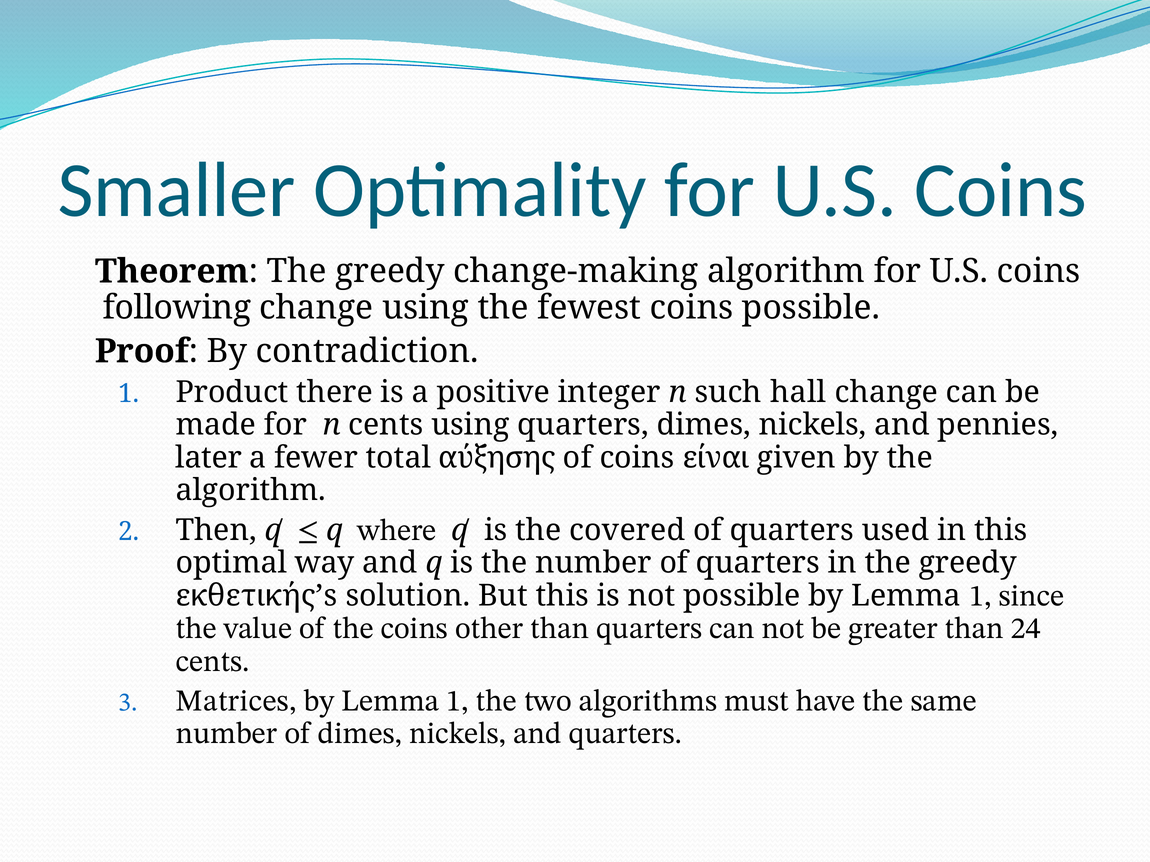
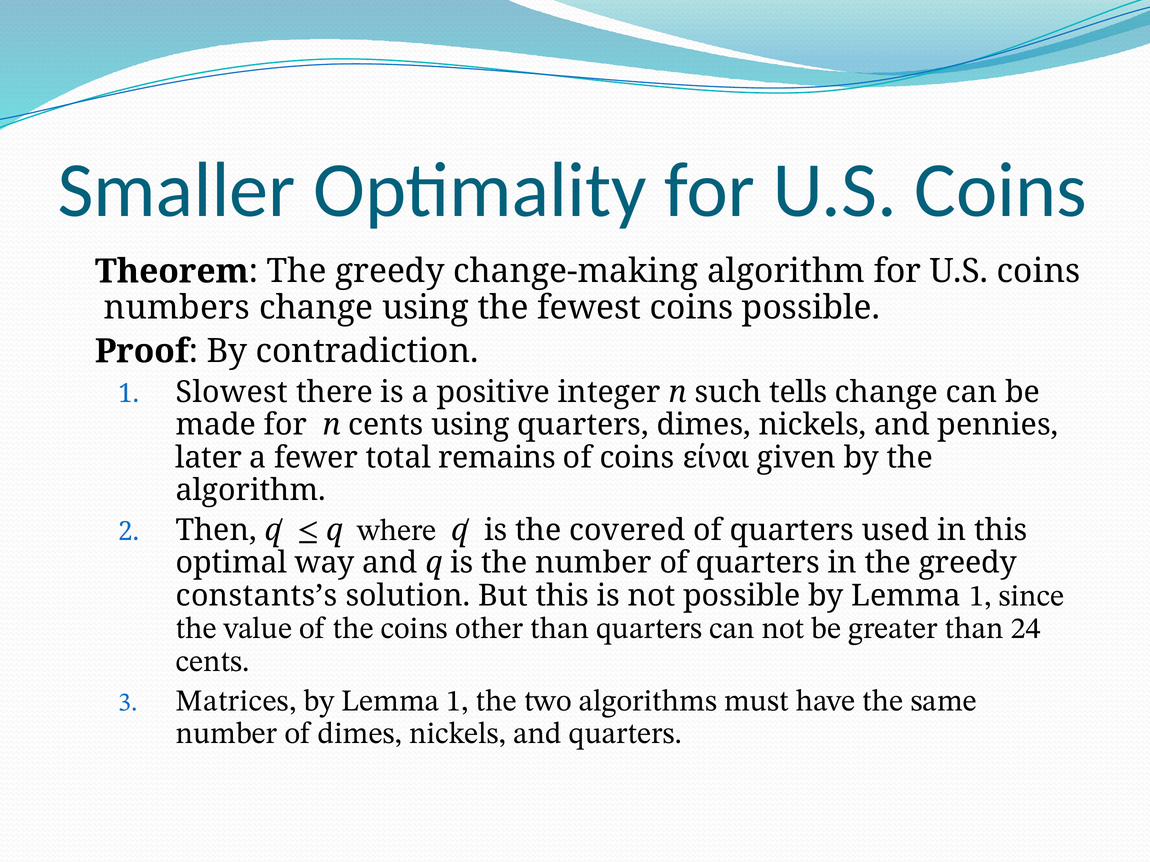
following: following -> numbers (177, 308)
Product: Product -> Slowest (232, 392)
hall: hall -> tells (798, 392)
αύξησης: αύξησης -> remains (497, 458)
εκθετικής’s: εκθετικής’s -> constants’s (257, 596)
